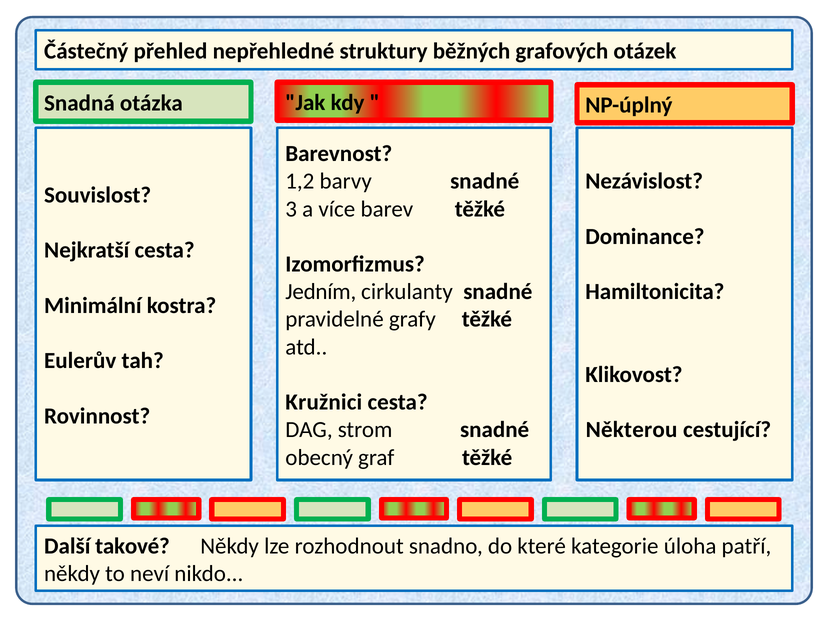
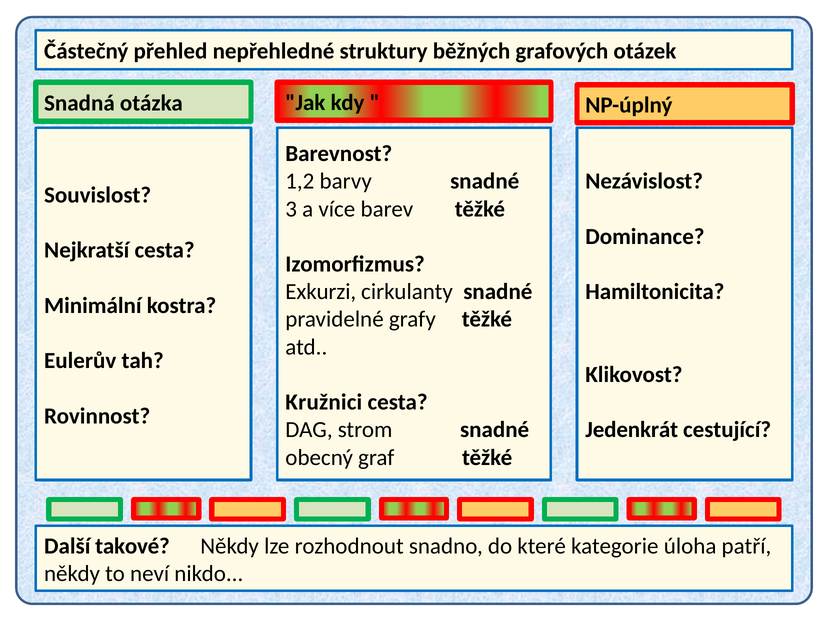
Jedním: Jedním -> Exkurzi (321, 292)
Některou: Některou -> Jedenkrát (632, 430)
